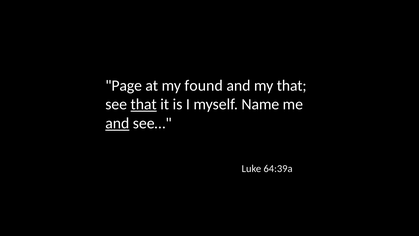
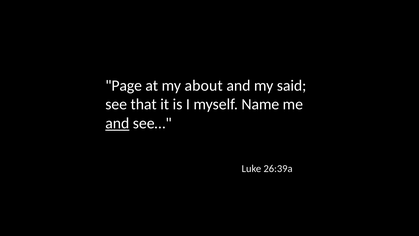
found: found -> about (204, 85)
my that: that -> said (292, 85)
that underline: present -> none (144, 104)
64:39a: 64:39a -> 26:39a (278, 168)
